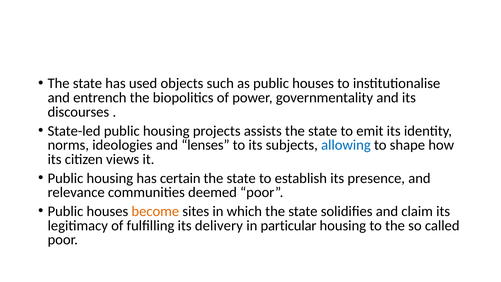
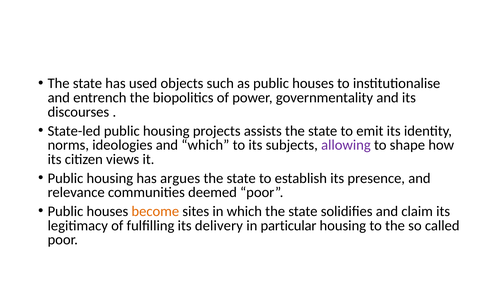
and lenses: lenses -> which (205, 145)
allowing colour: blue -> purple (346, 145)
certain: certain -> argues (180, 178)
